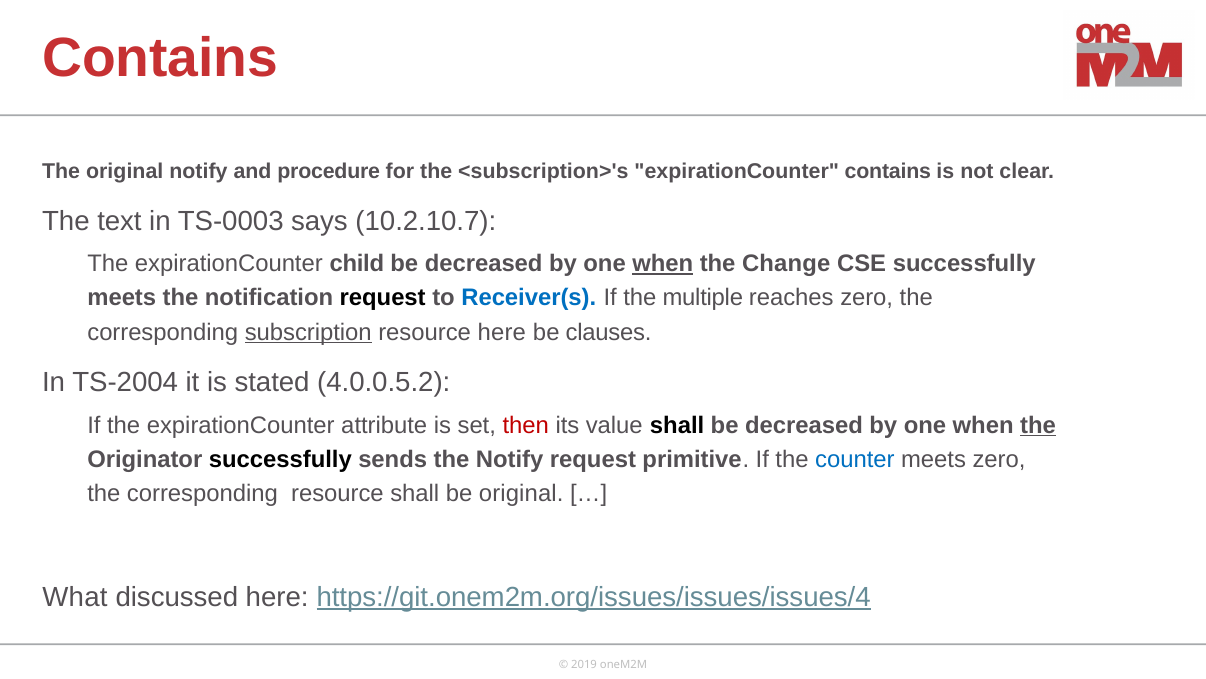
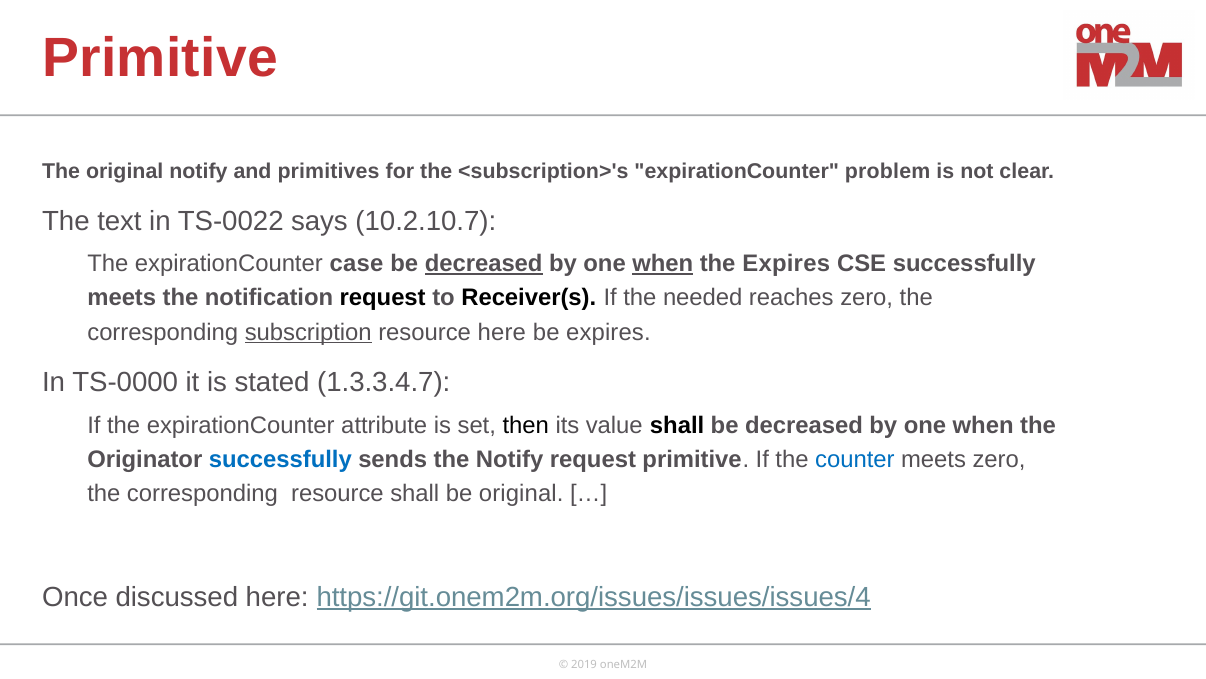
Contains: Contains -> Primitive (160, 58)
procedure: procedure -> primitives (329, 172)
expirationCounter contains: contains -> problem (888, 172)
TS-0003: TS-0003 -> TS-0022 (231, 221)
child: child -> case (357, 263)
decreased underline: none -> present (484, 263)
the Change: Change -> Expires (786, 263)
Receiver(s colour: blue -> black (529, 298)
multiple: multiple -> needed (703, 298)
be clauses: clauses -> expires (608, 332)
TS-2004: TS-2004 -> TS-0000 (125, 382)
4.0.0.5.2: 4.0.0.5.2 -> 1.3.3.4.7 (384, 382)
then colour: red -> black (526, 425)
the underline: present -> none (1038, 425)
successfully colour: black -> blue (280, 459)
What: What -> Once (75, 596)
